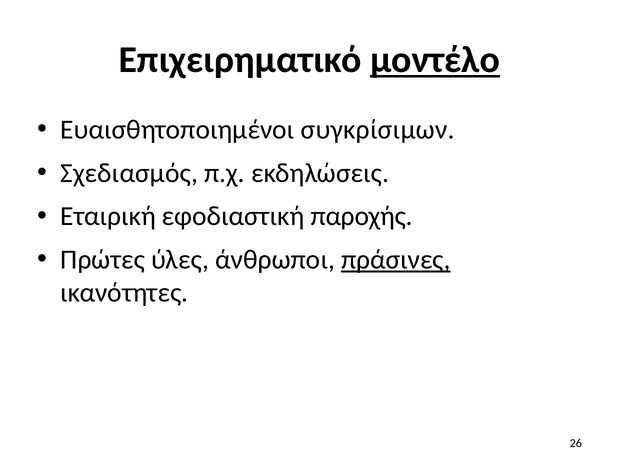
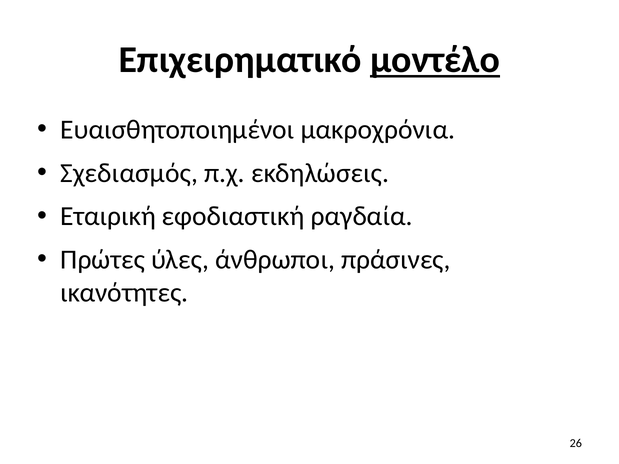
συγκρίσιμων: συγκρίσιμων -> μακροχρόνια (378, 130)
παροχής: παροχής -> ραγδαία (362, 217)
πράσινες underline: present -> none (396, 260)
